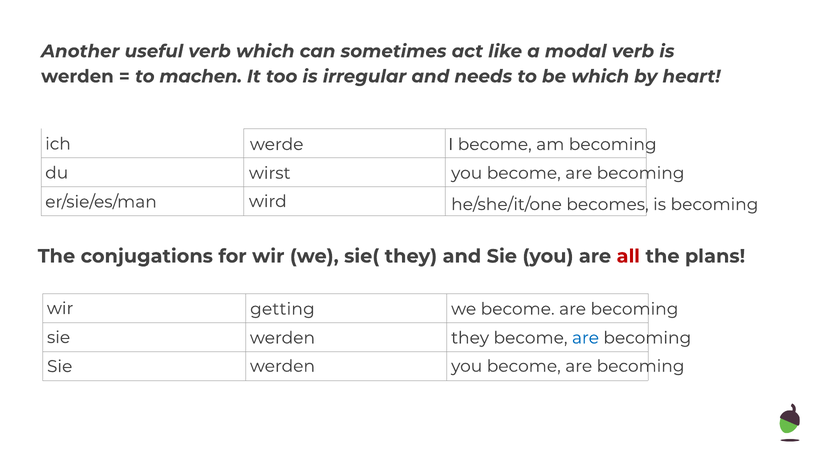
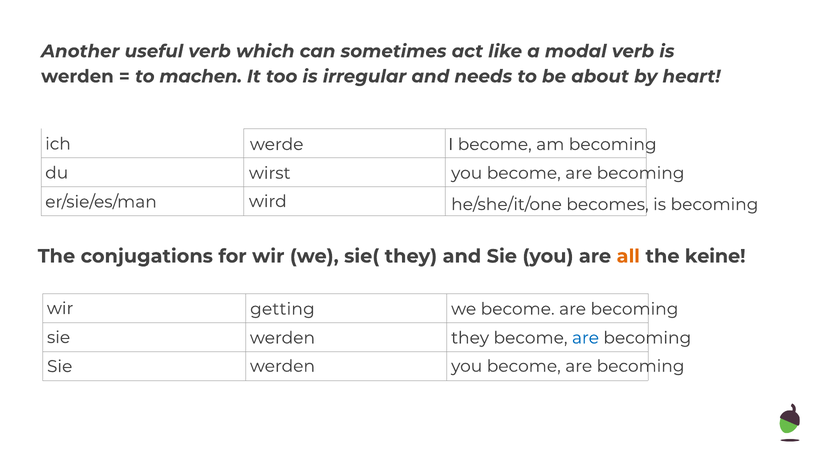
be which: which -> about (600, 76)
all colour: red -> orange (628, 256)
plans: plans -> keine (715, 256)
